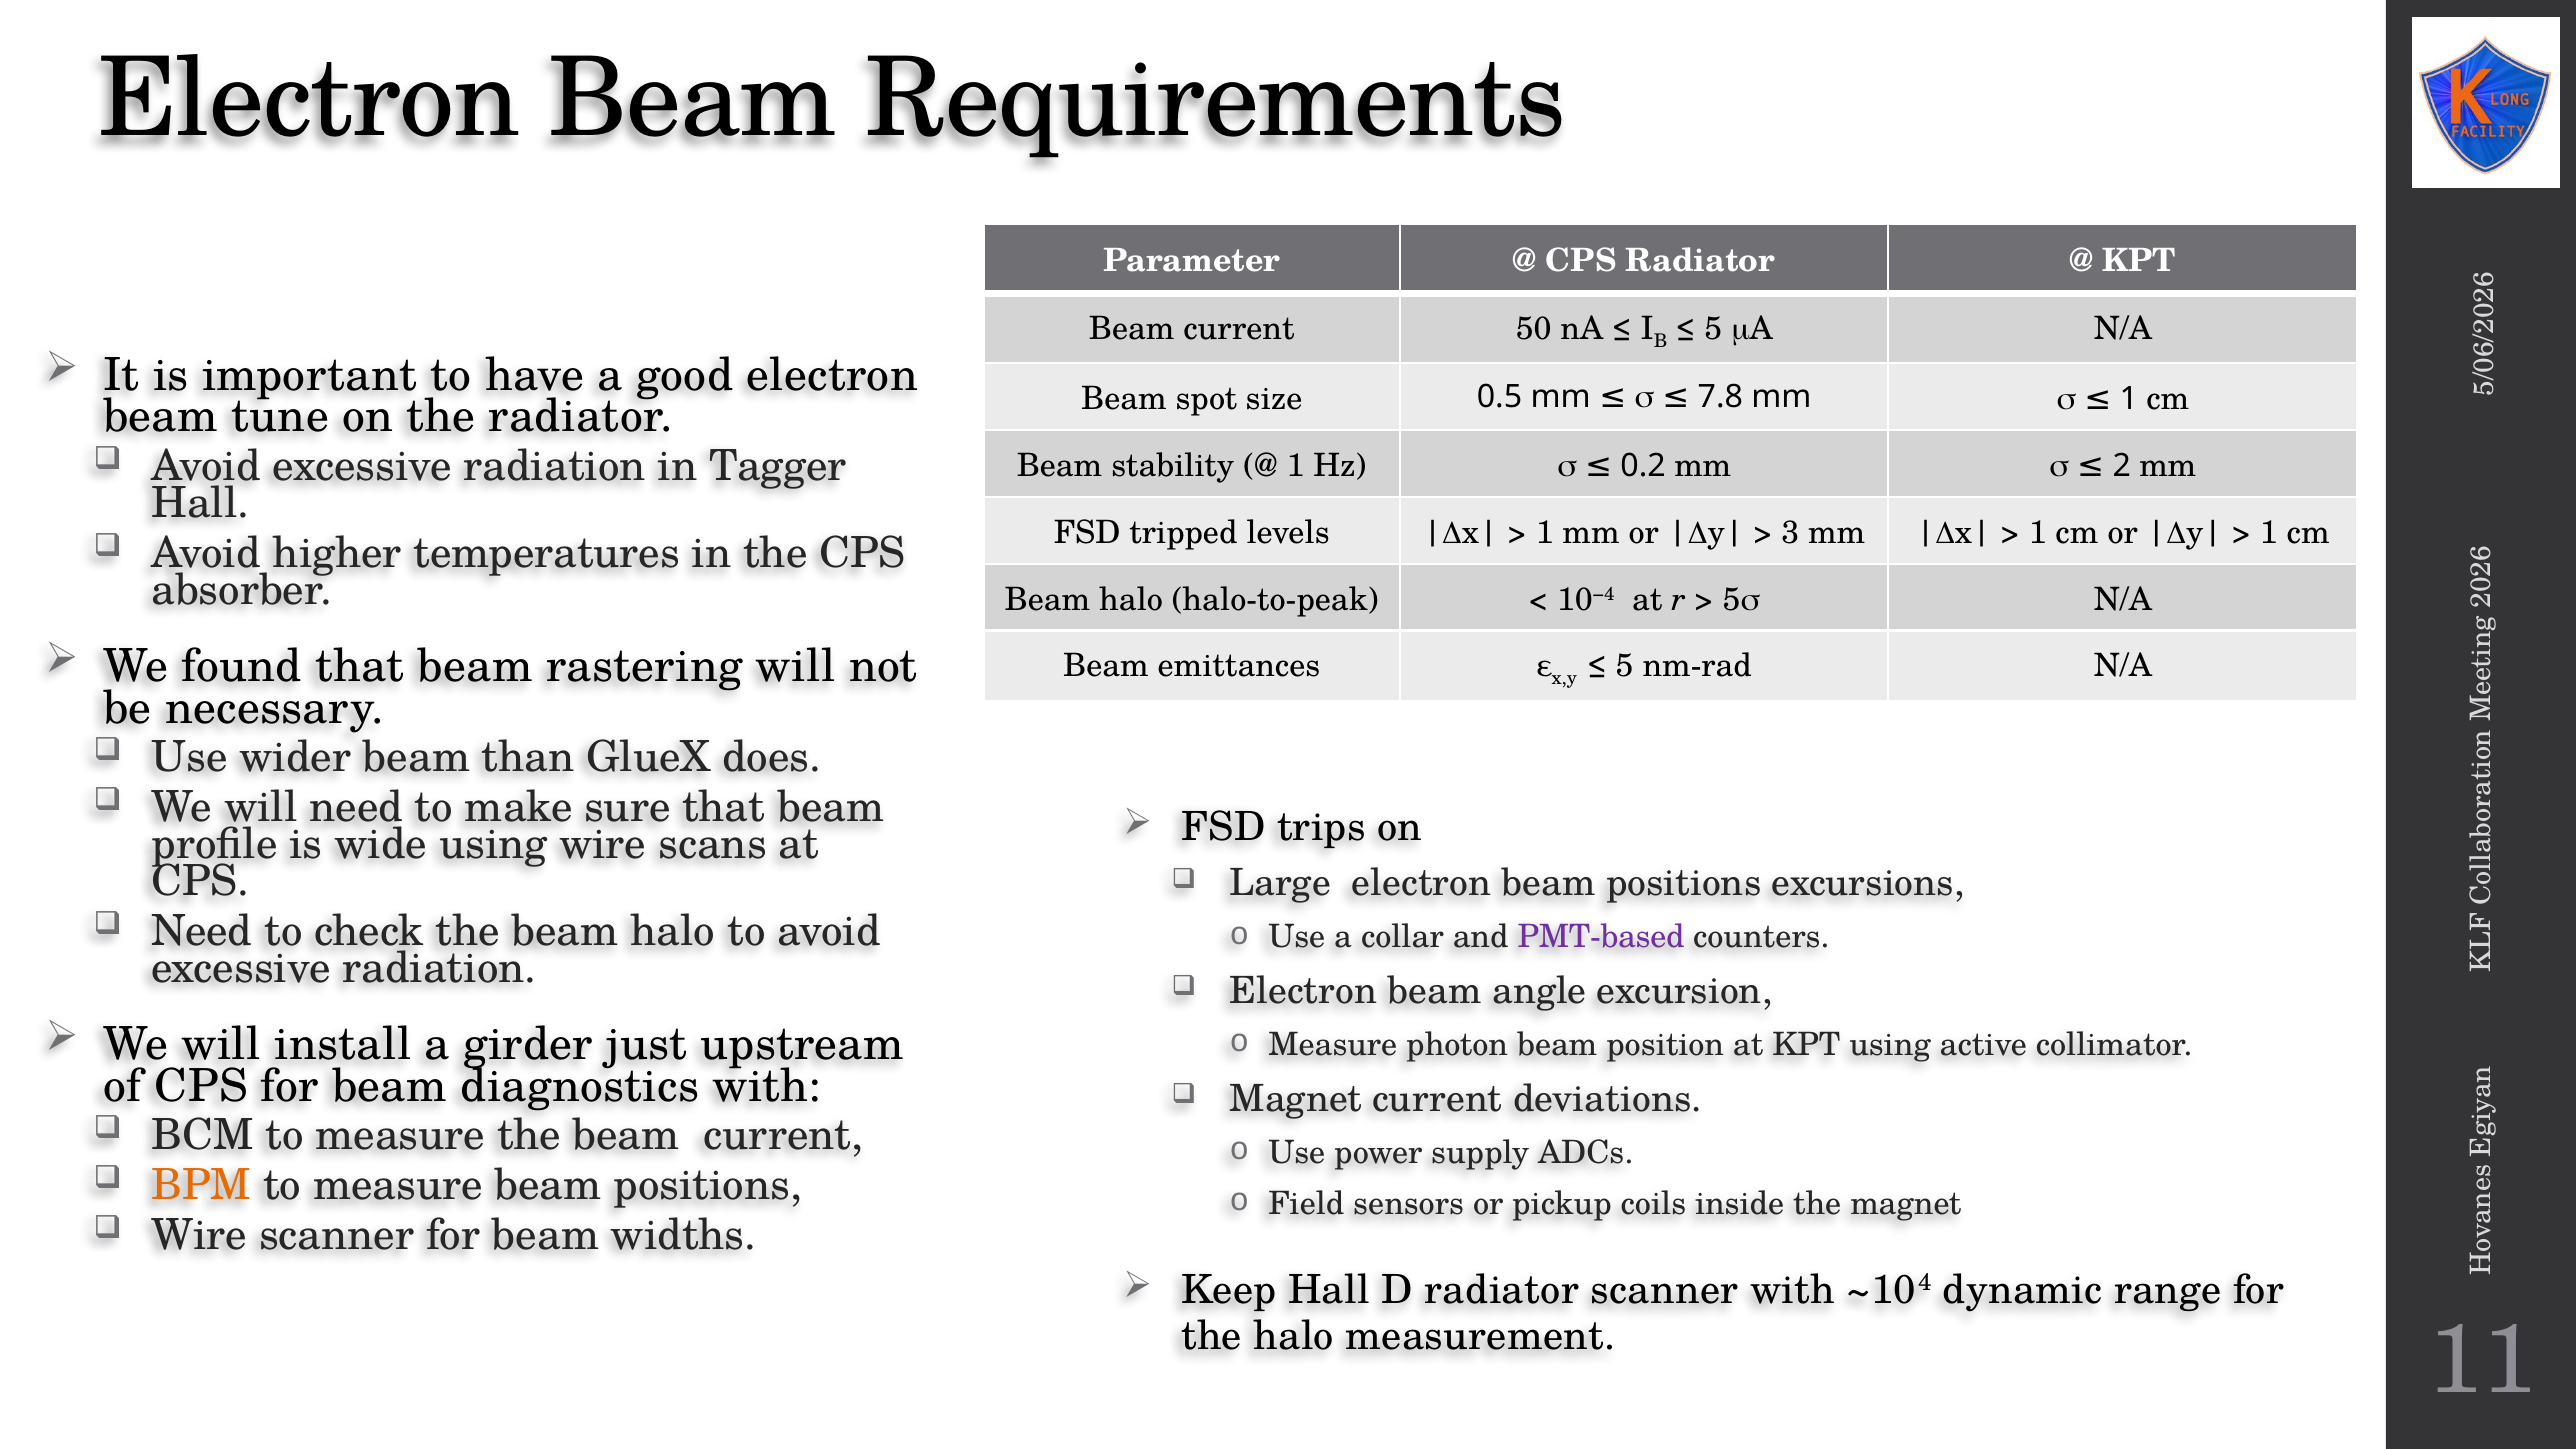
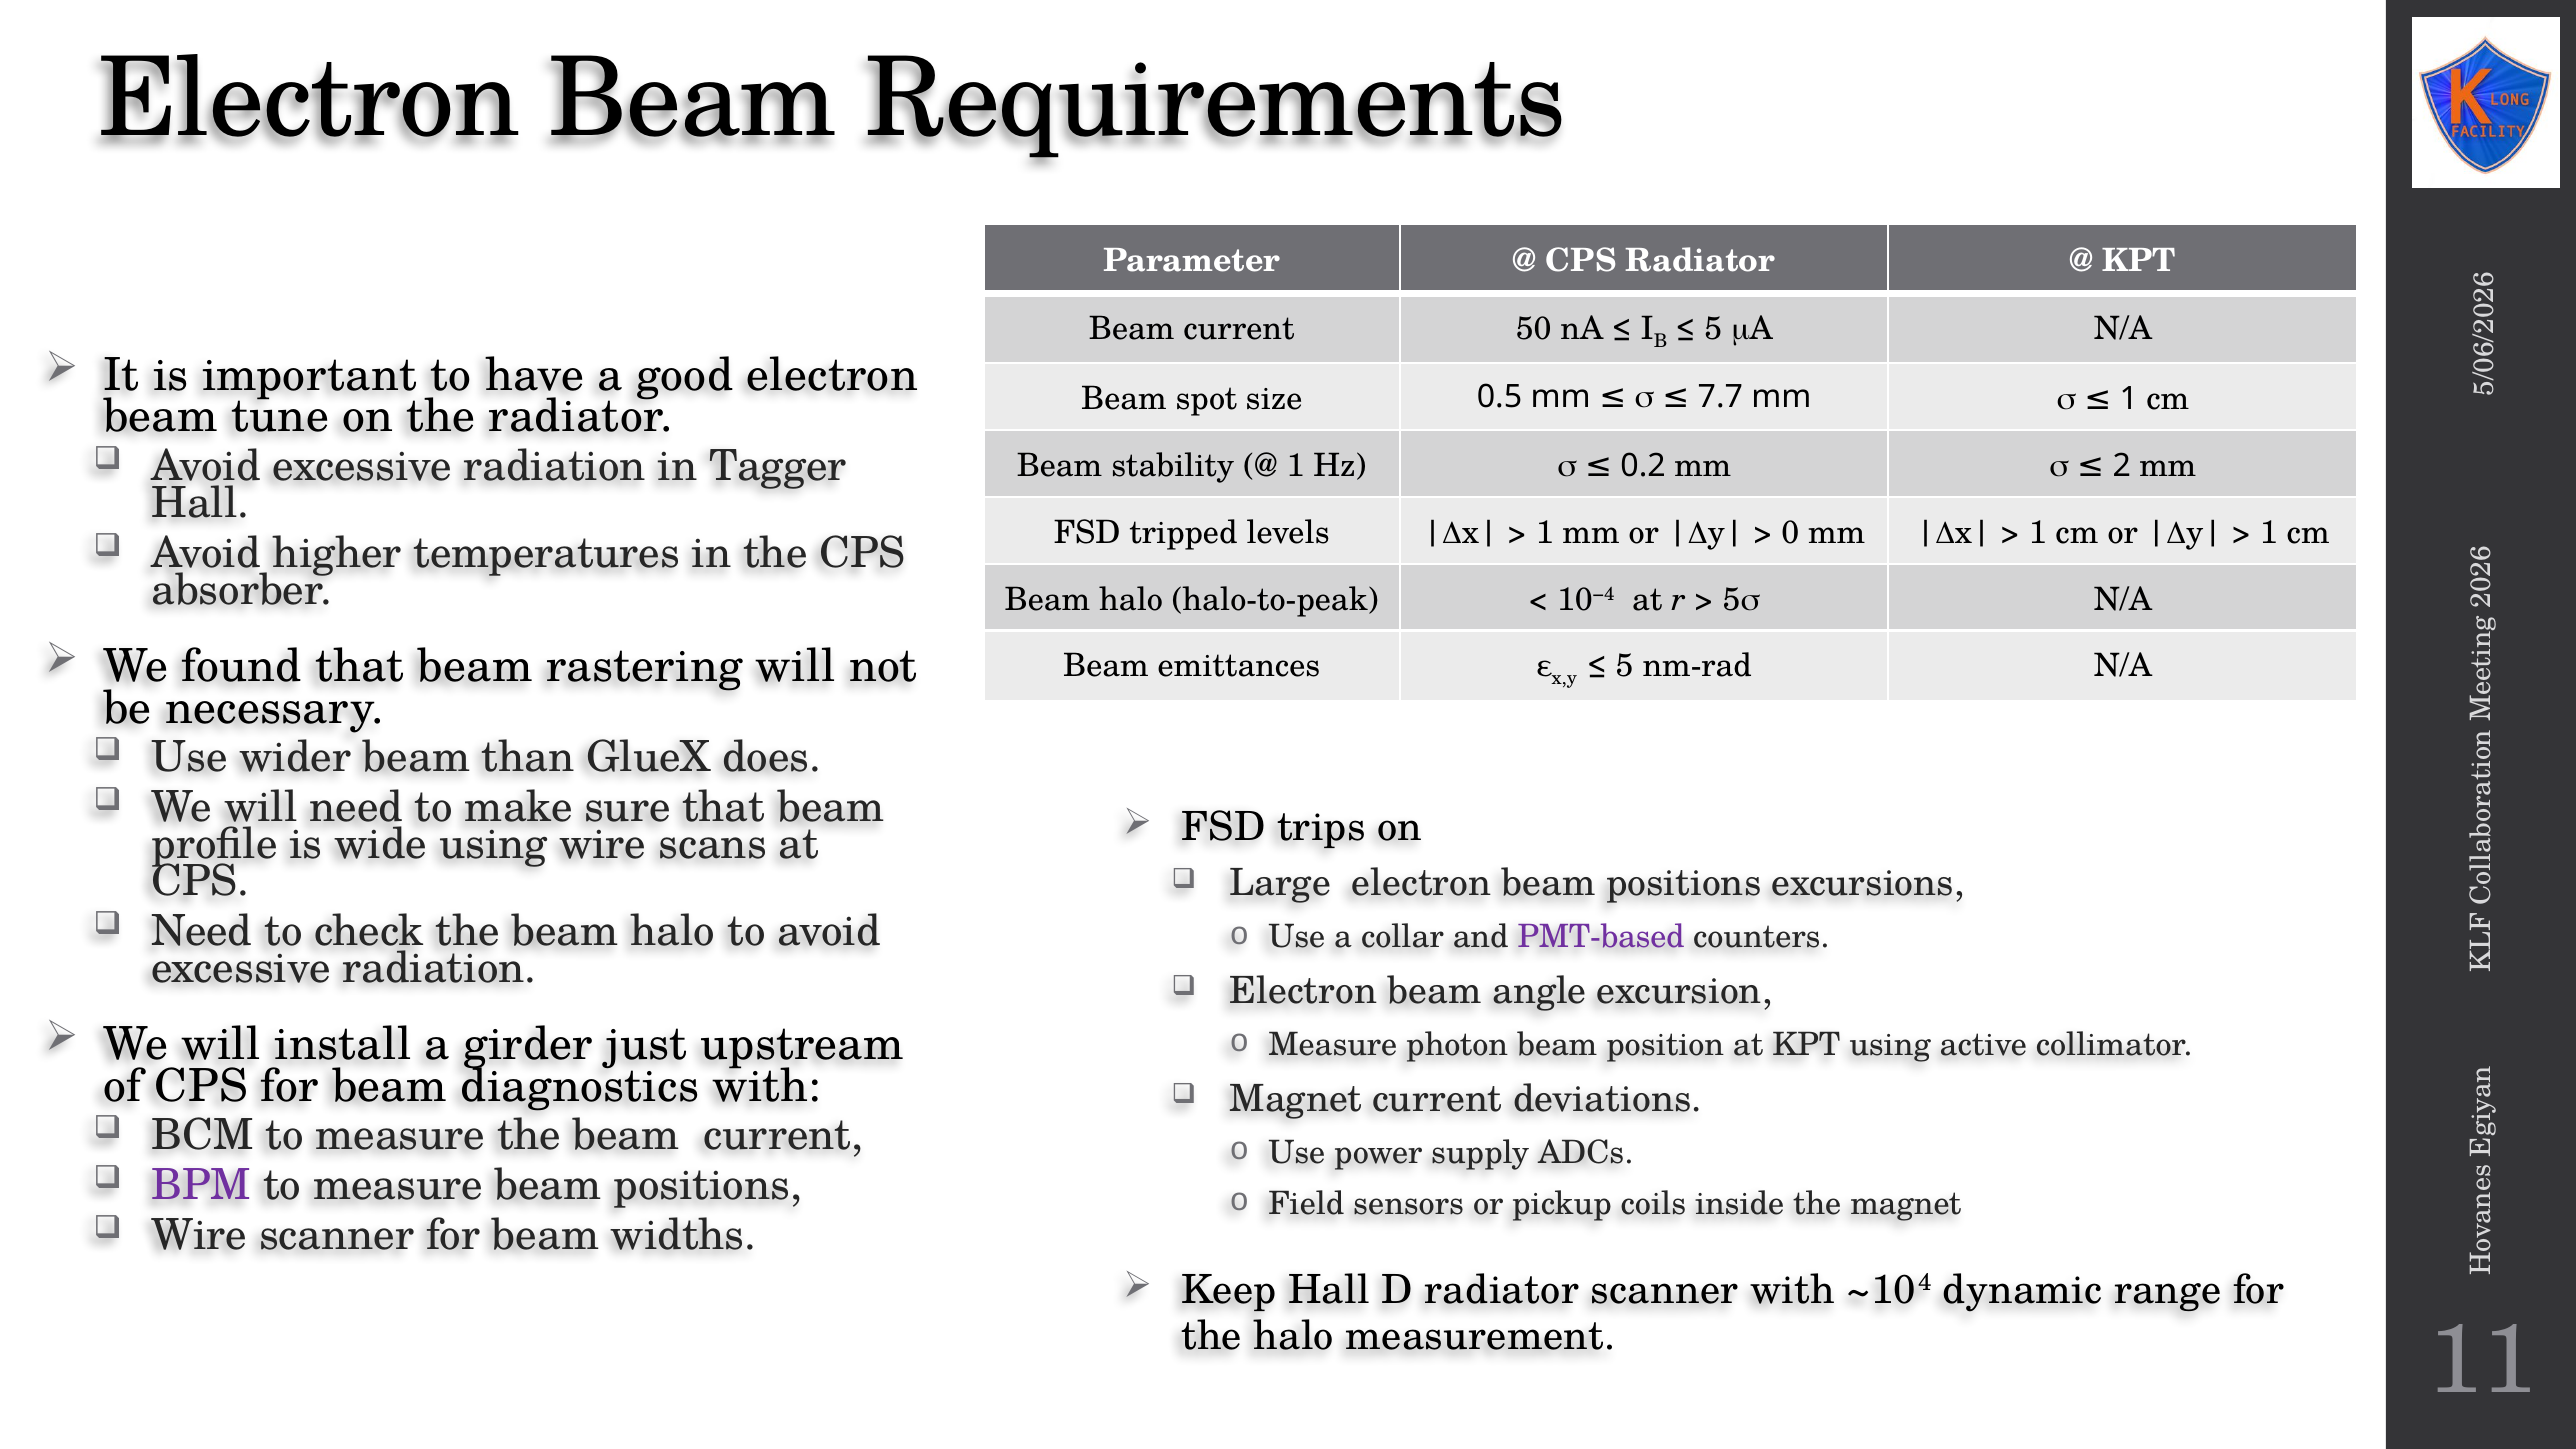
7.8: 7.8 -> 7.7 (1720, 397)
3: 3 -> 0 (1790, 533)
BPM colour: orange -> purple (202, 1186)
